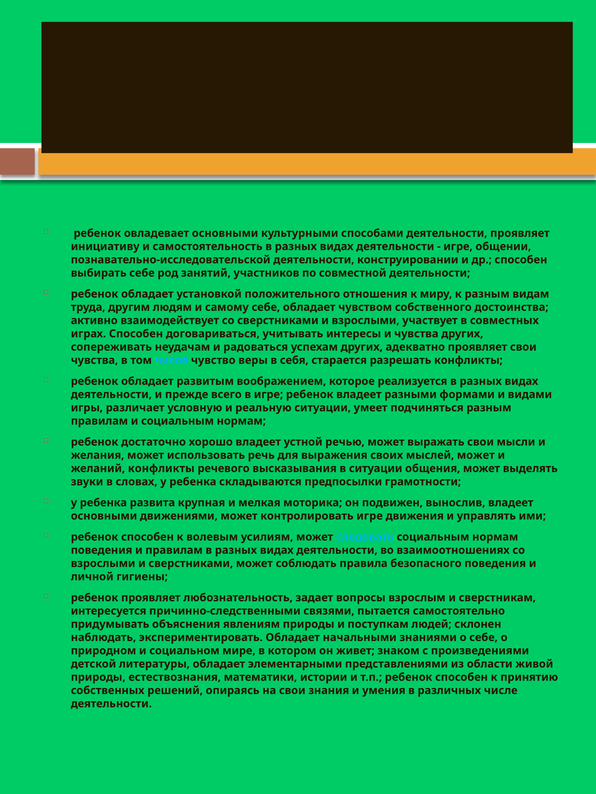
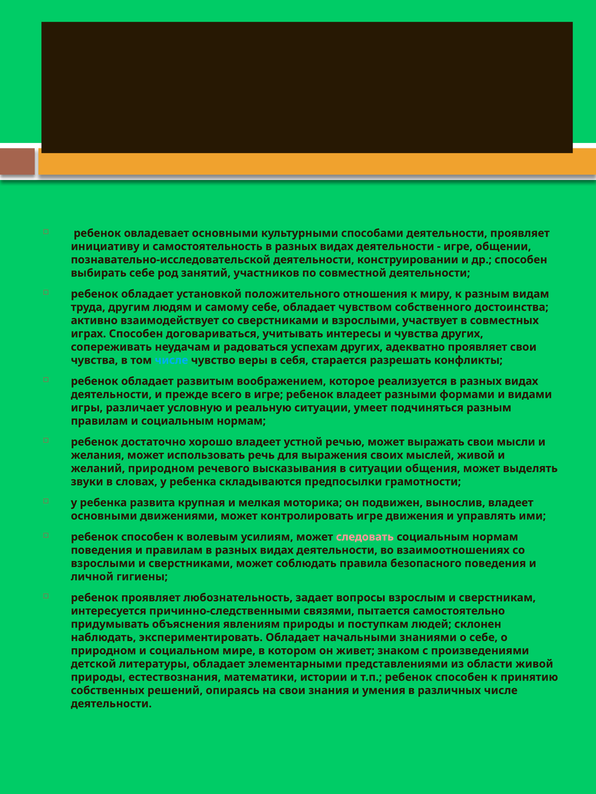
мыслей может: может -> живой (476, 456)
желаний конфликты: конфликты -> природном (161, 469)
следовать colour: light blue -> pink (365, 537)
